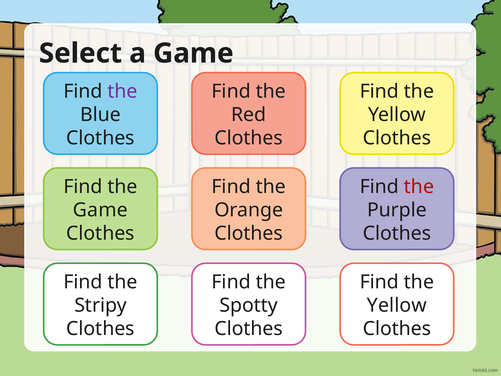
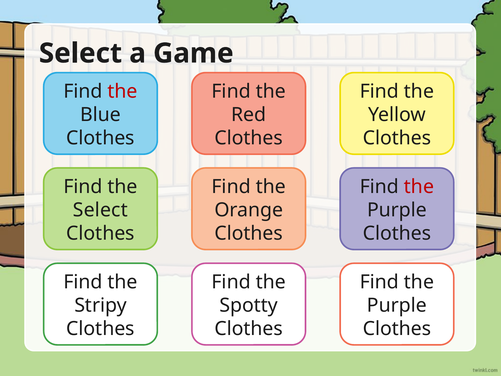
the colour: purple -> red (123, 91)
Game: Game -> Select (100, 210)
Yellow: Yellow -> Purple (397, 305)
